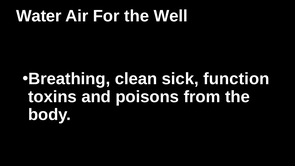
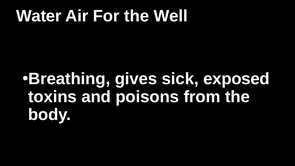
clean: clean -> gives (136, 79)
function: function -> exposed (236, 79)
